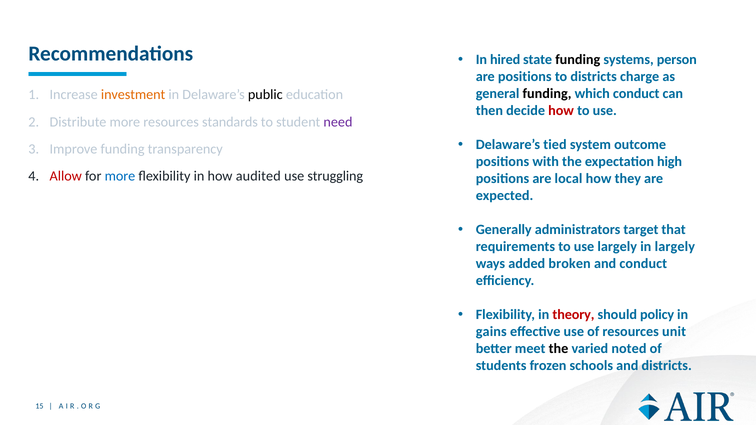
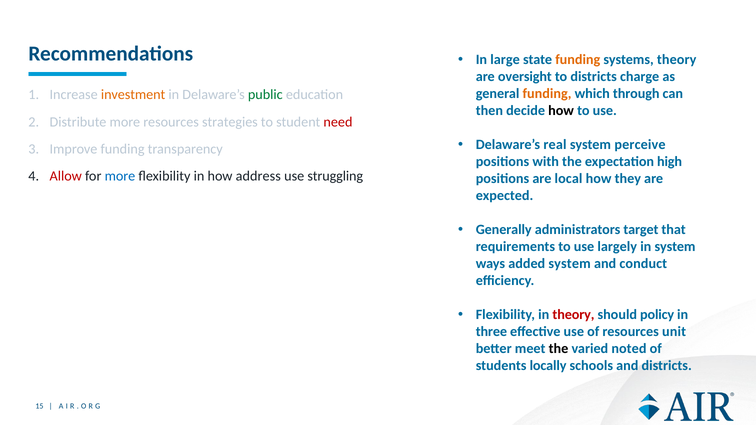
hired: hired -> large (505, 60)
funding colour: black -> orange (578, 60)
systems person: person -> theory (677, 60)
are positions: positions -> oversight (525, 77)
funding colour: black -> orange (547, 94)
which conduct: conduct -> through (636, 94)
public colour: black -> green (265, 95)
how colour: red -> black (561, 111)
standards: standards -> strategies (230, 122)
need colour: purple -> red (338, 122)
tied: tied -> real (555, 145)
outcome: outcome -> perceive (640, 145)
audited: audited -> address (258, 176)
in largely: largely -> system (675, 247)
added broken: broken -> system (570, 264)
gains: gains -> three (491, 332)
frozen: frozen -> locally (548, 366)
